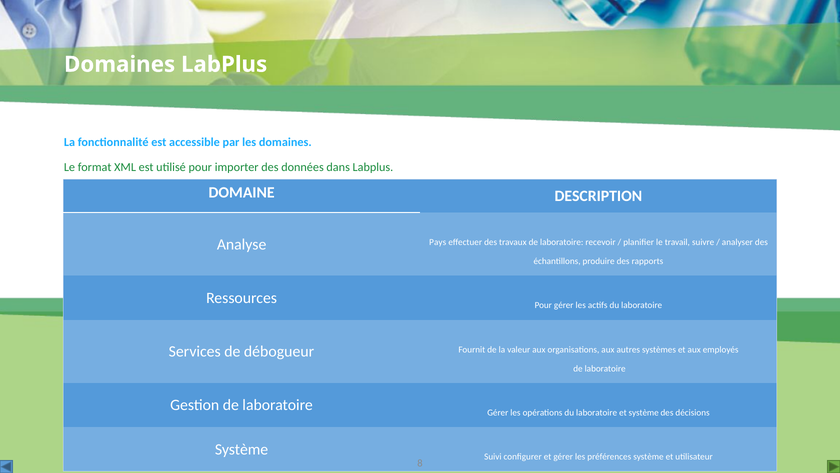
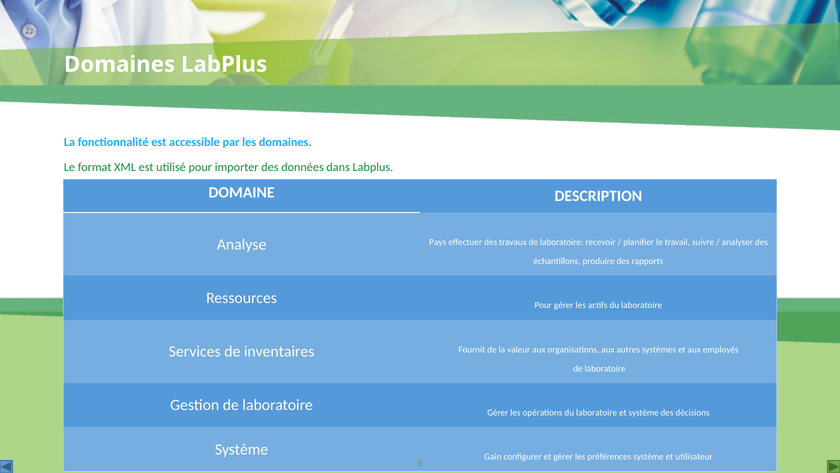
débogueur: débogueur -> inventaires (279, 351)
Suivi: Suivi -> Gain (493, 456)
